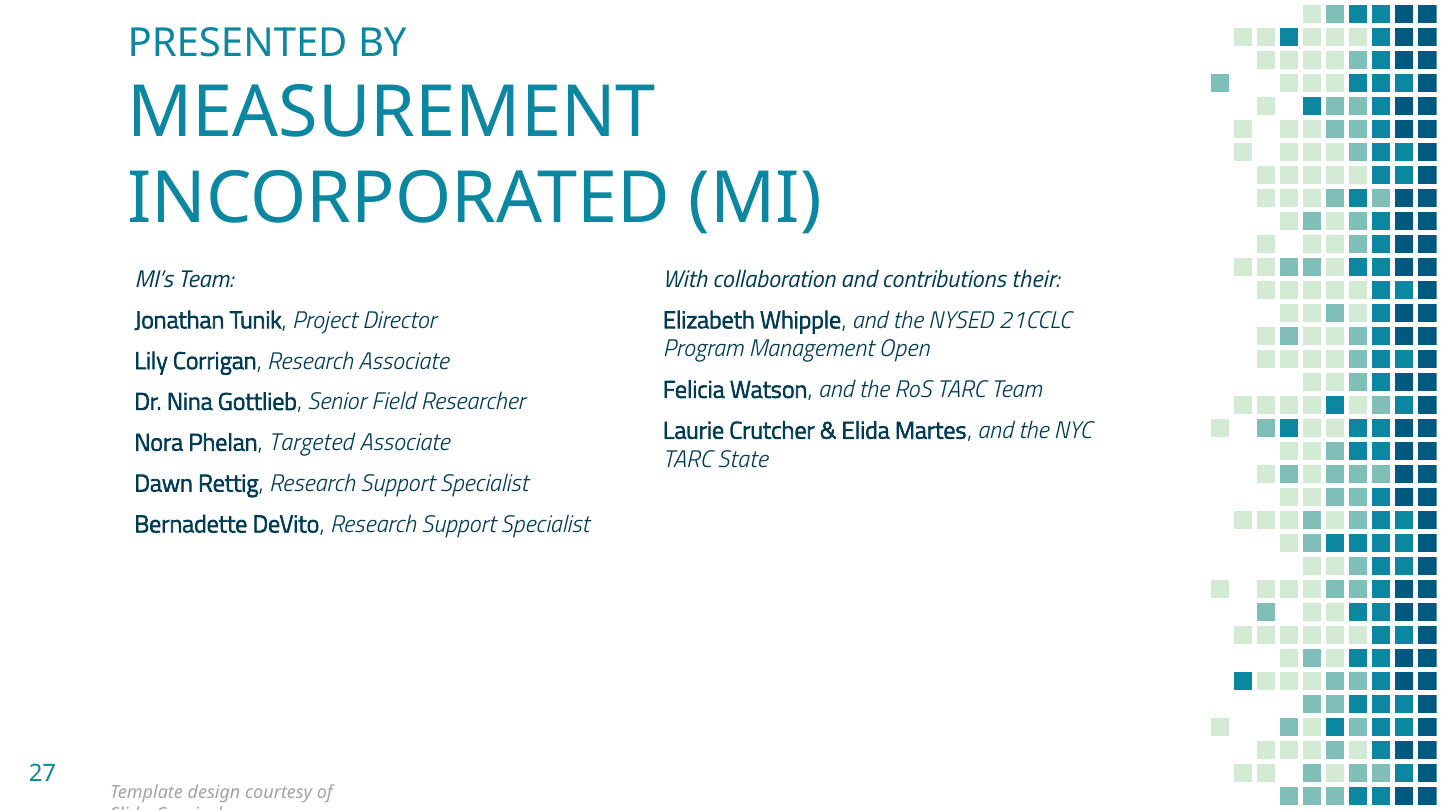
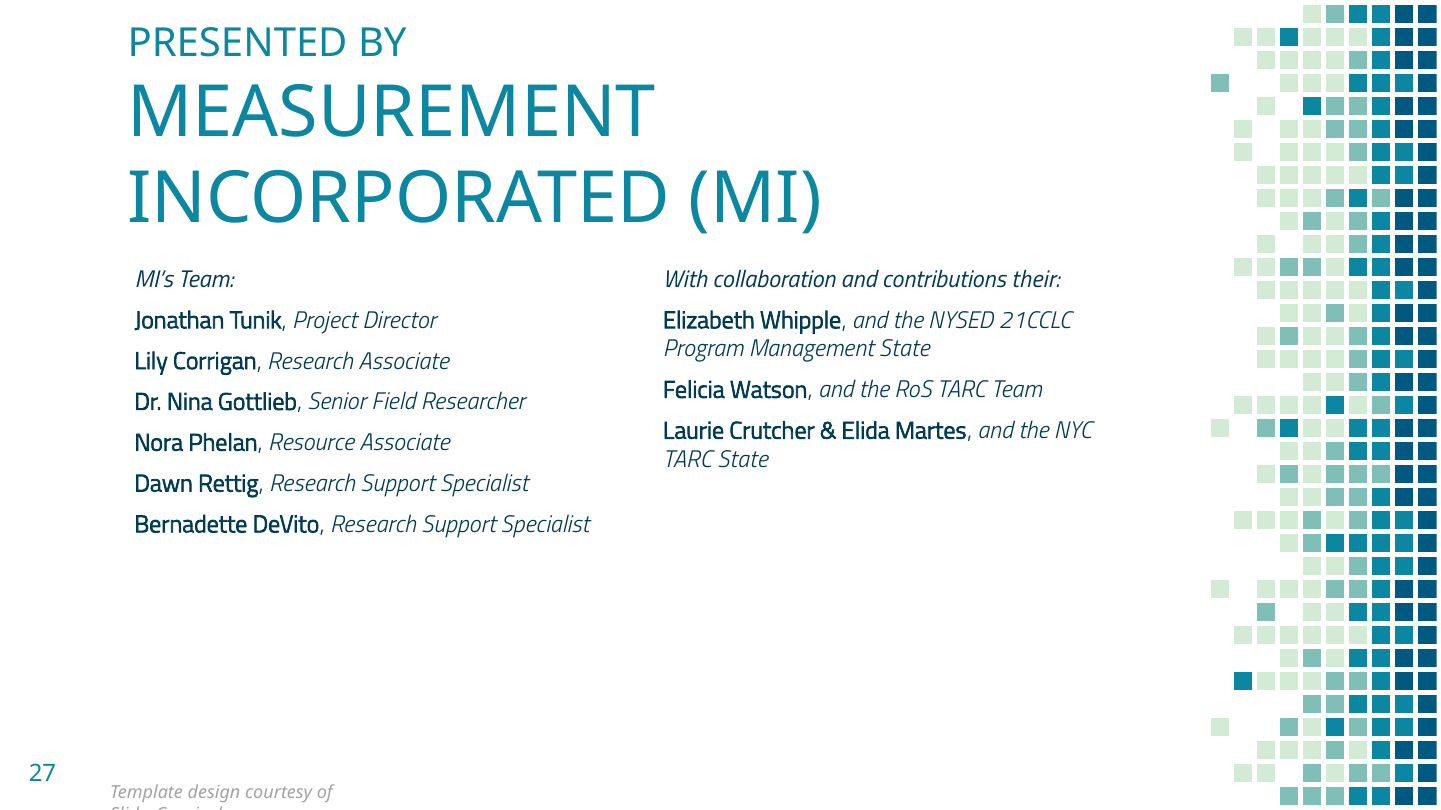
Management Open: Open -> State (904, 349)
Targeted: Targeted -> Resource (311, 443)
